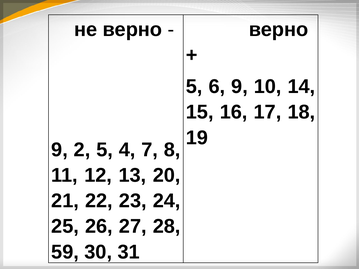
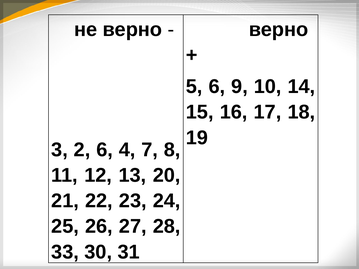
9: 9 -> 3 (60, 150)
2 5: 5 -> 6 (105, 150)
59: 59 -> 33 (65, 252)
